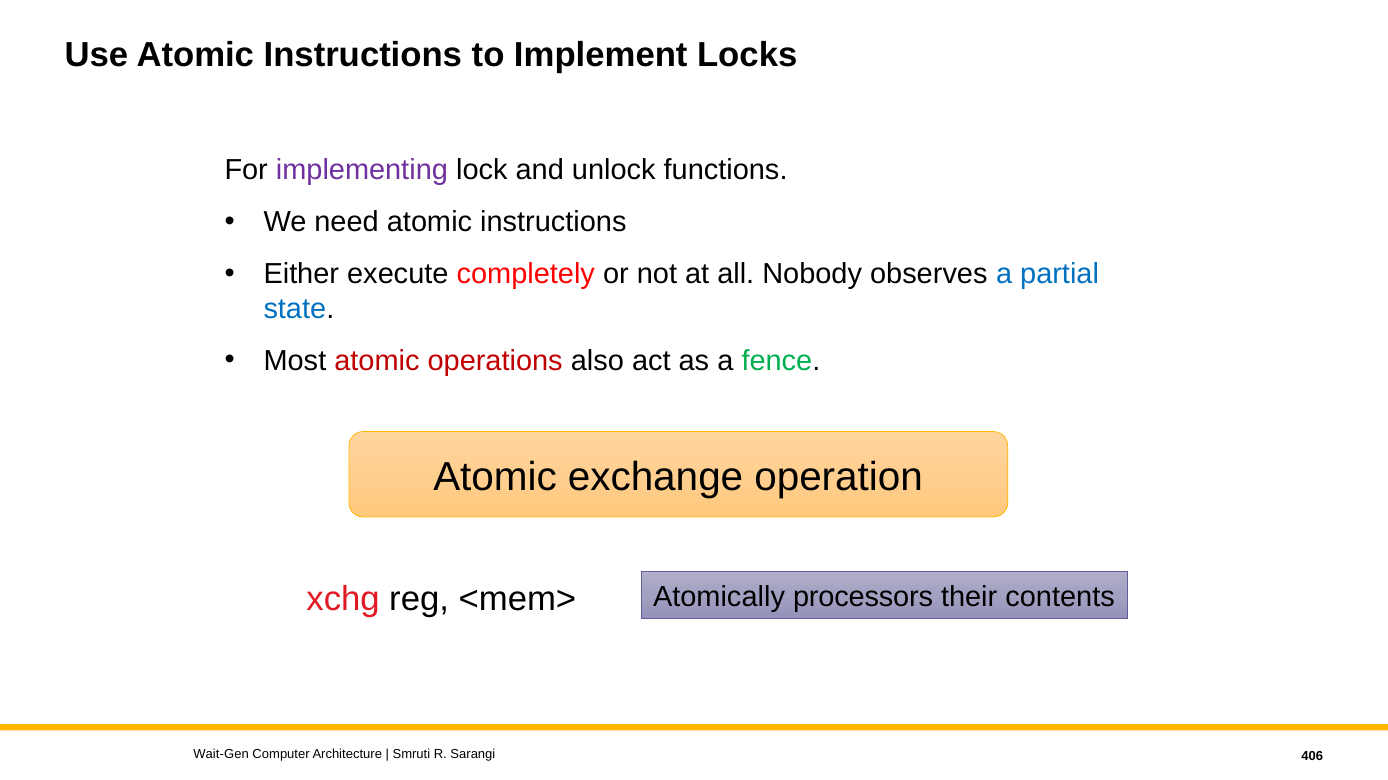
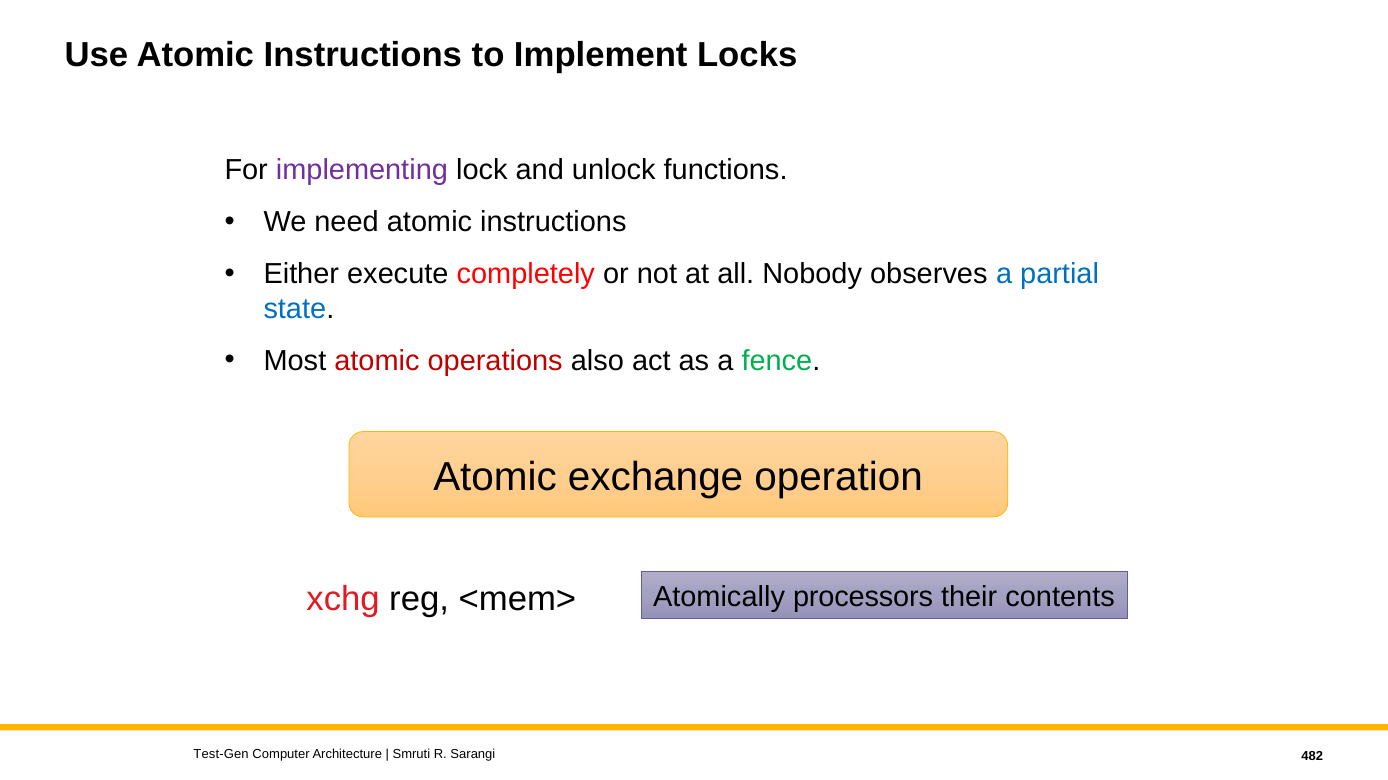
Wait-Gen: Wait-Gen -> Test-Gen (221, 755)
406: 406 -> 482 (1312, 757)
